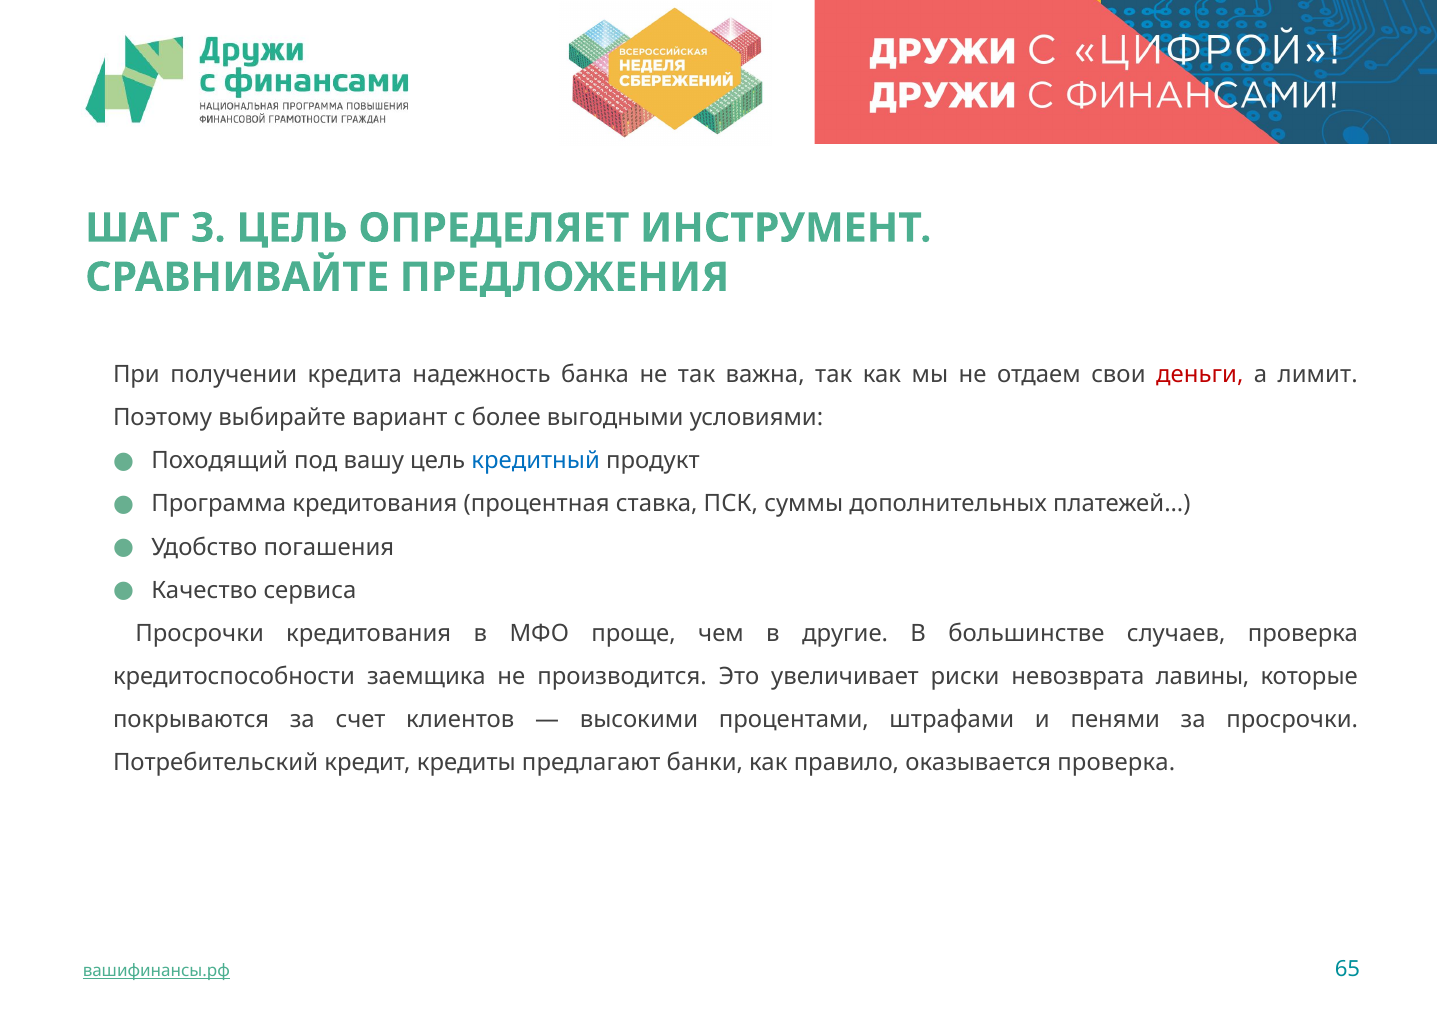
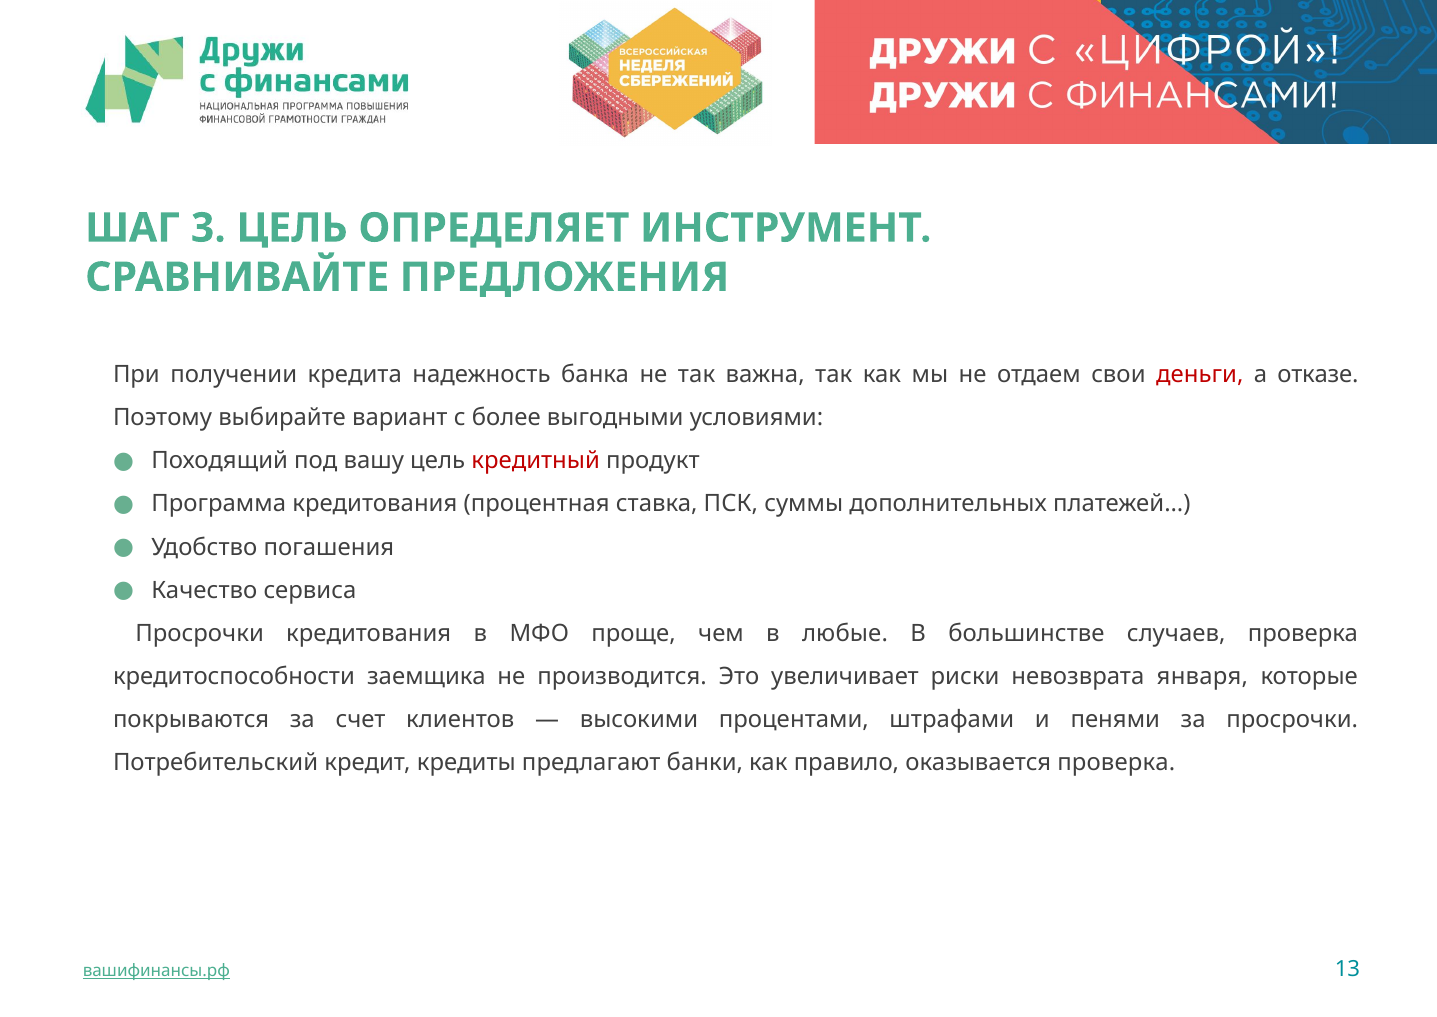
лимит: лимит -> отказе (1318, 375)
кредитный colour: blue -> red (536, 461)
другие: другие -> любые (845, 633)
лавины: лавины -> января (1202, 676)
65: 65 -> 13 (1347, 969)
